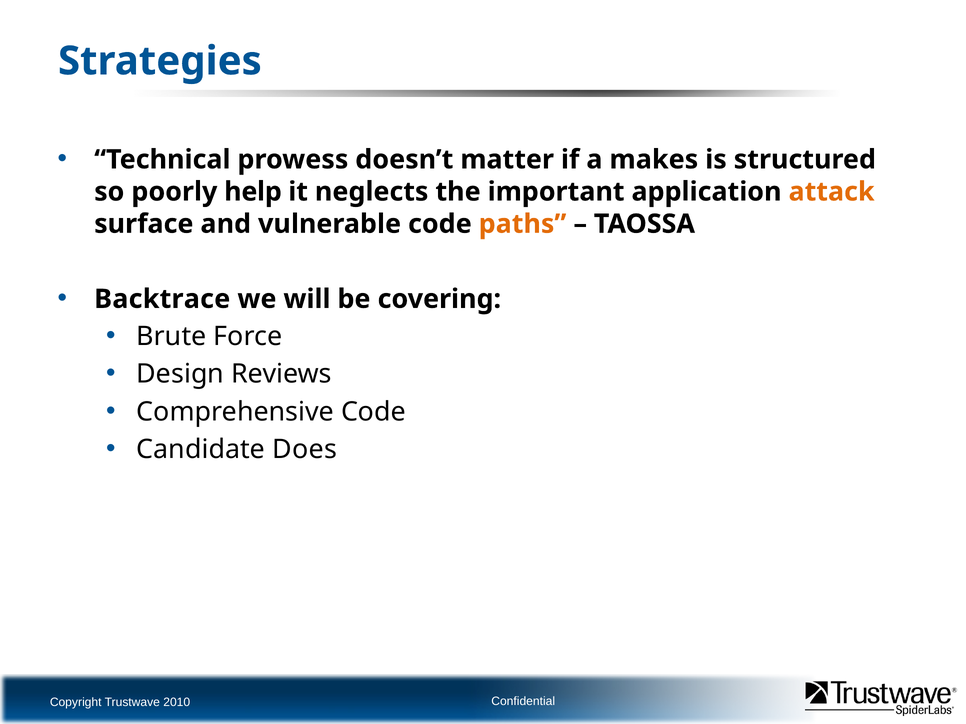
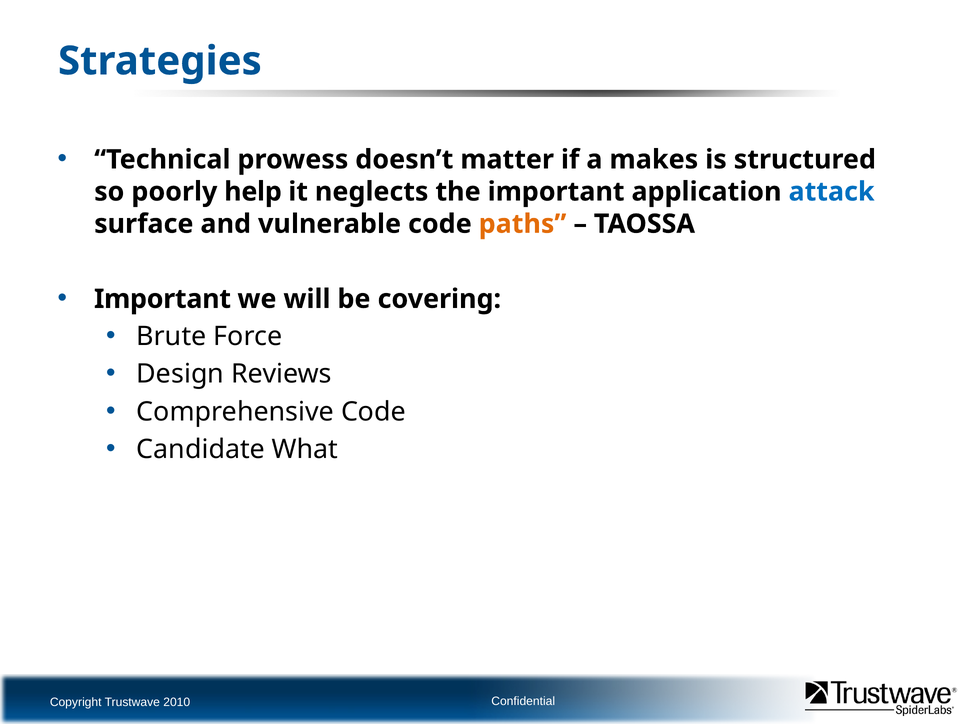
attack colour: orange -> blue (832, 192)
Backtrace: Backtrace -> Important (162, 299)
Does: Does -> What (305, 450)
